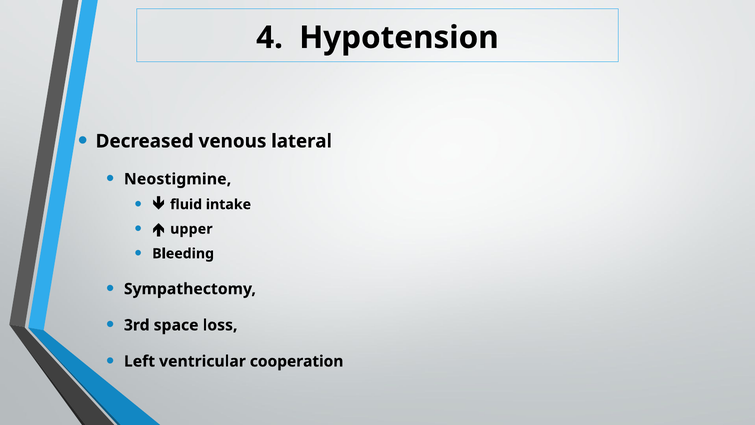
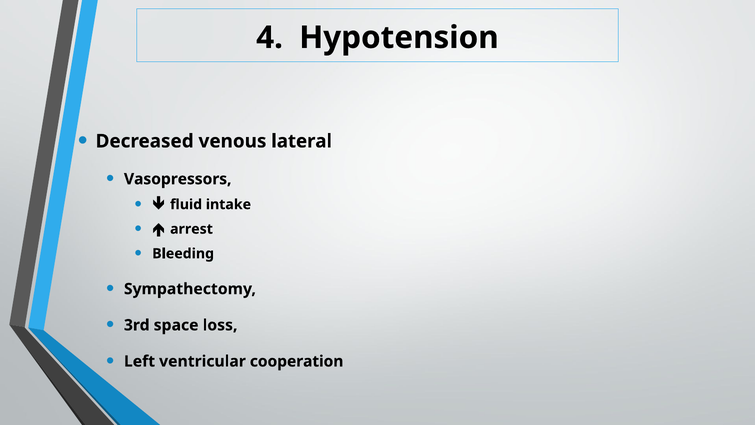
Neostigmine: Neostigmine -> Vasopressors (178, 179)
upper: upper -> arrest (191, 229)
